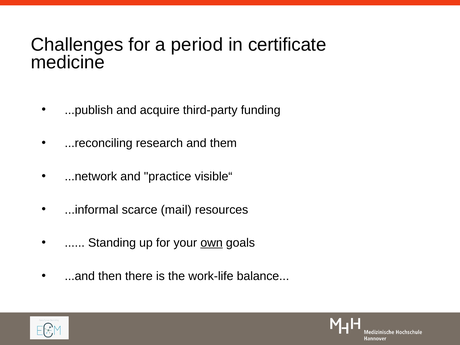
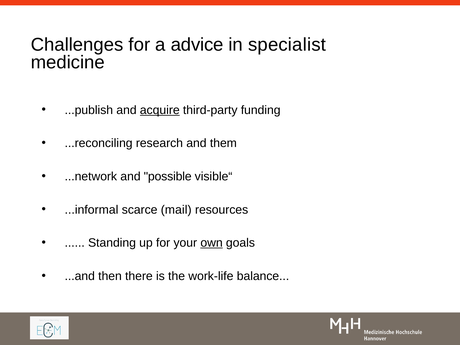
period: period -> advice (197, 45)
certificate: certificate -> specialist (287, 45)
acquire underline: none -> present (160, 110)
practice: practice -> possible (168, 176)
